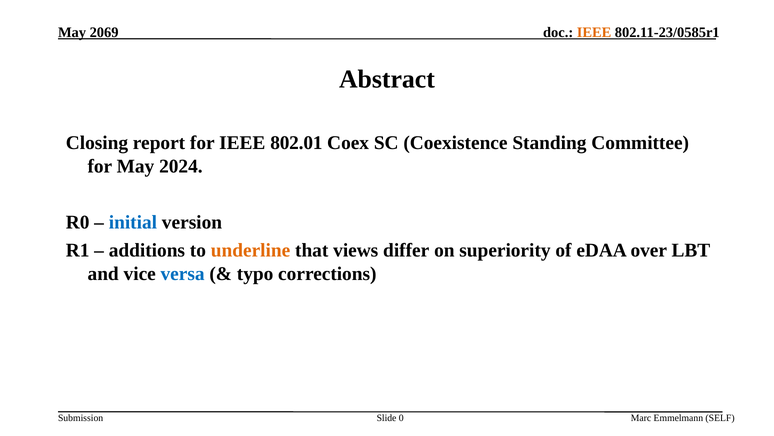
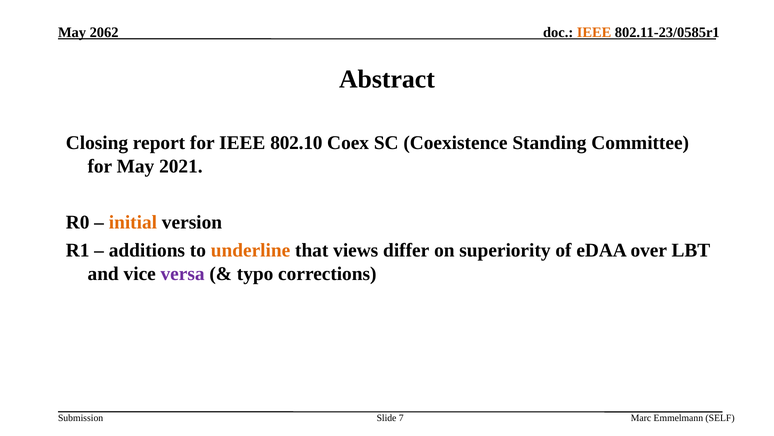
2069: 2069 -> 2062 (104, 32)
802.01: 802.01 -> 802.10 (296, 143)
2024: 2024 -> 2021 (181, 166)
initial colour: blue -> orange (133, 222)
versa colour: blue -> purple (183, 273)
0: 0 -> 7 (401, 418)
